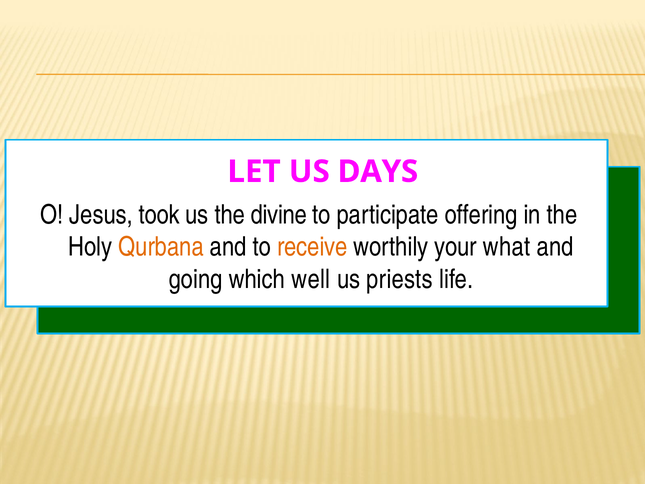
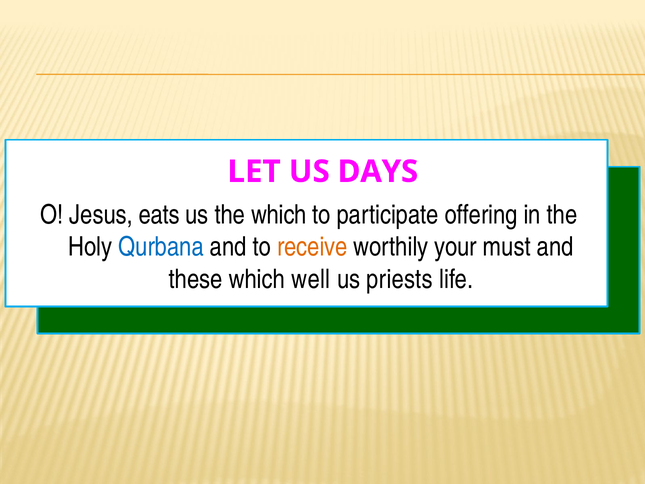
took: took -> eats (159, 215)
the divine: divine -> which (279, 215)
Qurbana colour: orange -> blue (161, 247)
what: what -> must (507, 247)
going: going -> these (196, 279)
